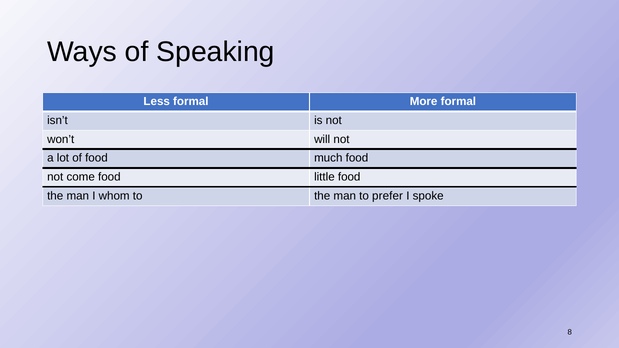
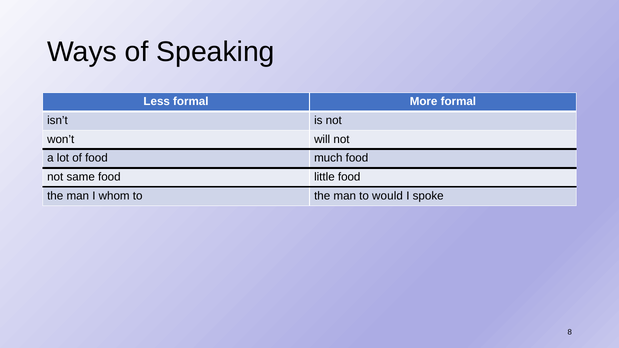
come: come -> same (81, 177)
prefer: prefer -> would (388, 196)
